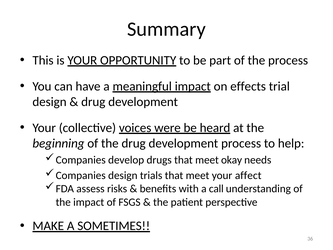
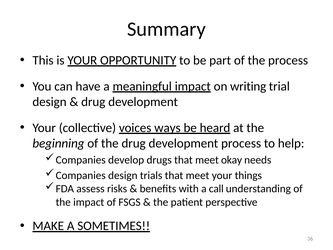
effects: effects -> writing (248, 86)
were: were -> ways (167, 128)
affect: affect -> things (248, 175)
